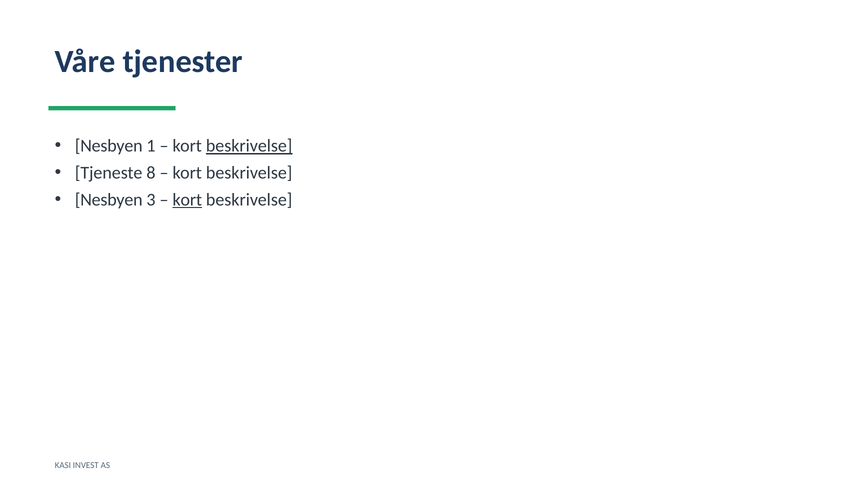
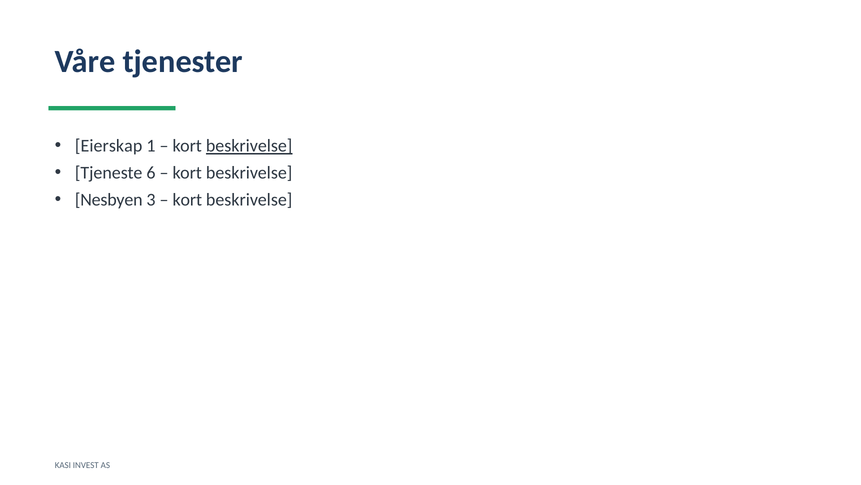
Nesbyen: Nesbyen -> Eierskap (109, 146)
8: 8 -> 6 (151, 173)
kort underline: present -> none (187, 200)
